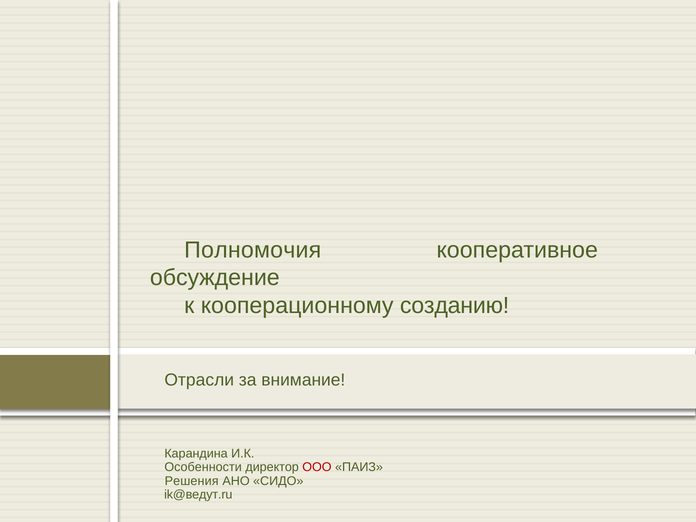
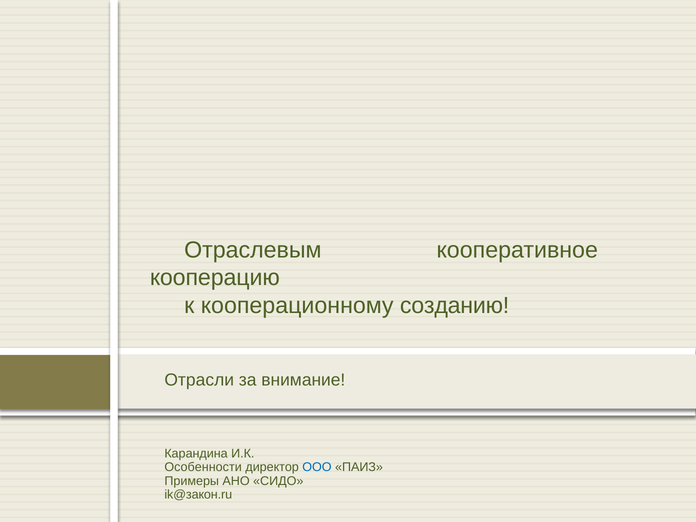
Полномочия: Полномочия -> Отраслевым (253, 250)
обсуждение: обсуждение -> кооперацию (215, 278)
ООО colour: red -> blue (317, 467)
Решения: Решения -> Примеры (192, 481)
ik@ведут.ru: ik@ведут.ru -> ik@закон.ru (198, 494)
